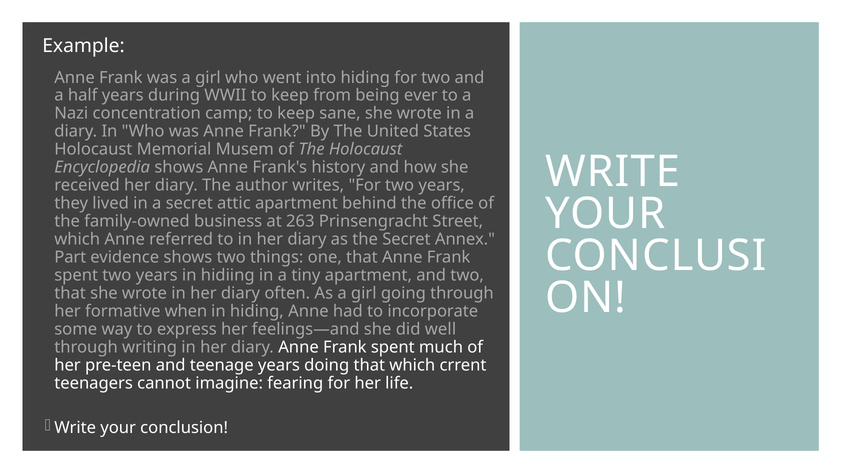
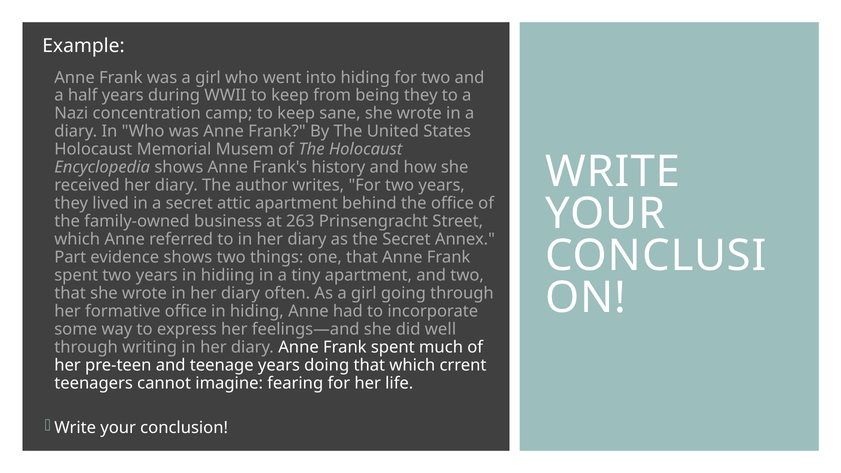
being ever: ever -> they (421, 96)
formative when: when -> office (186, 311)
